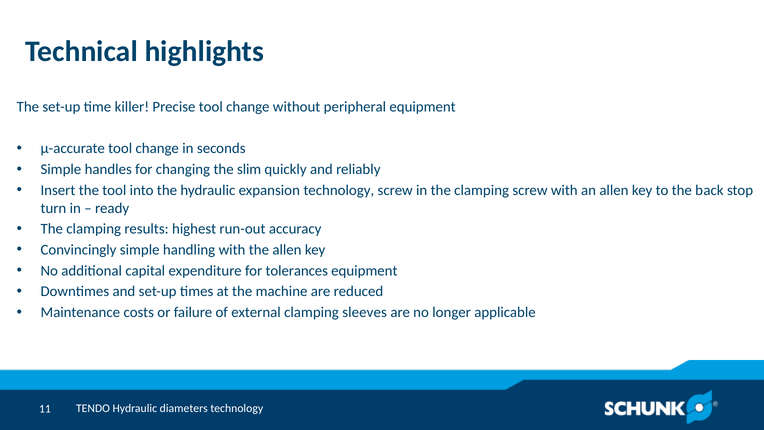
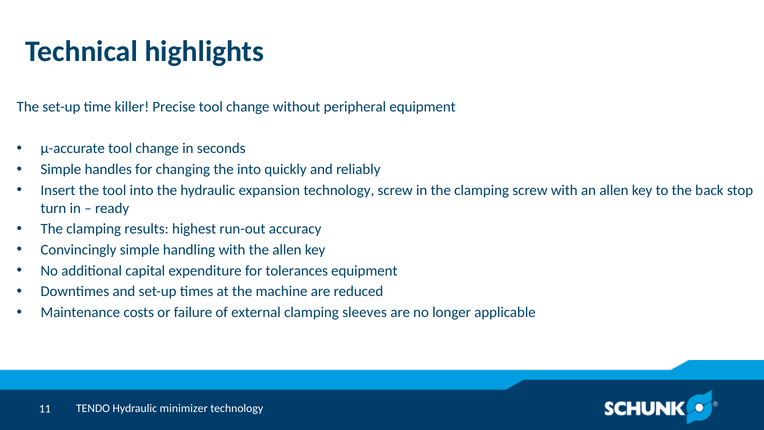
the slim: slim -> into (249, 169)
diameters: diameters -> minimizer (184, 408)
